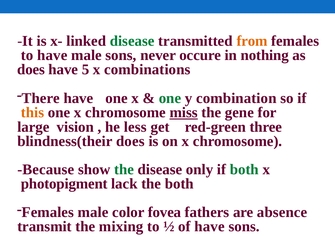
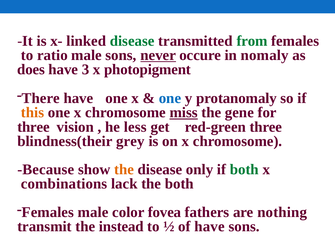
from colour: orange -> green (252, 41)
to have: have -> ratio (52, 55)
never underline: none -> present (158, 55)
nothing: nothing -> nomaly (265, 55)
5: 5 -> 3 (86, 70)
combinations: combinations -> photopigment (147, 70)
one colour: green -> blue (170, 98)
combination: combination -> protanomaly (236, 98)
large: large -> three (33, 127)
blindness(their does: does -> grey (130, 141)
the colour: green -> orange (124, 170)
photopigment: photopigment -> combinations (64, 184)
absence: absence -> nothing (282, 213)
mixing: mixing -> instead (121, 227)
